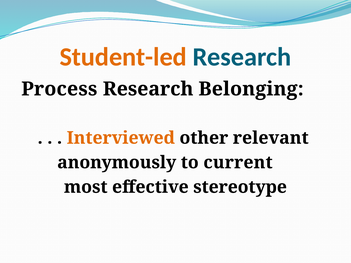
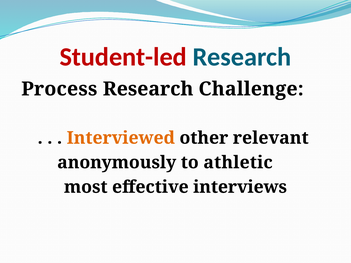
Student-led colour: orange -> red (123, 57)
Belonging: Belonging -> Challenge (251, 89)
current: current -> athletic (238, 163)
stereotype: stereotype -> interviews (240, 187)
